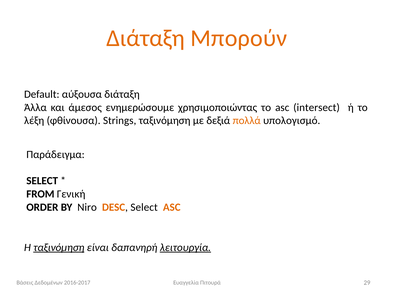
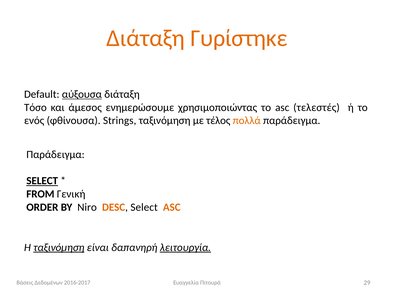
Μπορούν: Μπορούν -> Γυρίστηκε (239, 38)
αύξουσα underline: none -> present (82, 94)
Άλλα: Άλλα -> Τόσο (35, 107)
intersect: intersect -> τελεστές (316, 107)
λέξη: λέξη -> ενός (34, 120)
δεξιά: δεξιά -> τέλος (218, 120)
πολλά υπολογισμό: υπολογισμό -> παράδειγμα (292, 120)
SELECT underline: none -> present (42, 181)
